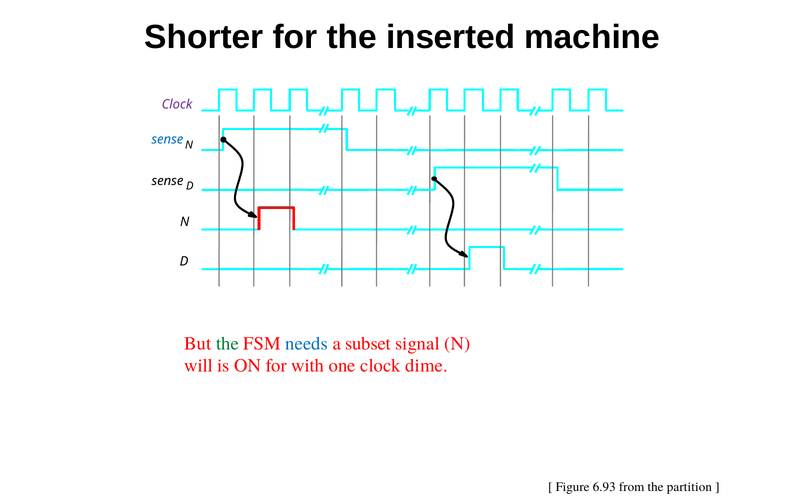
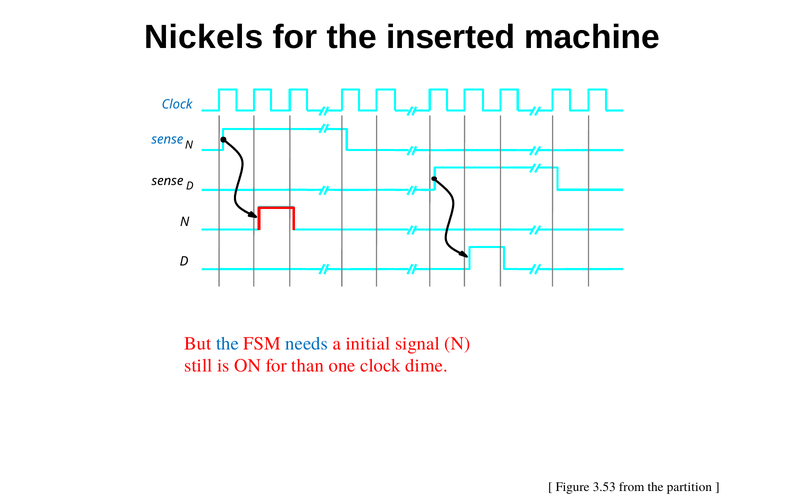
Shorter: Shorter -> Nickels (204, 37)
Clock colour: purple -> blue (177, 104)
the colour: green -> blue (227, 343)
subset: subset -> initial (368, 343)
will: will -> still (198, 366)
with: with -> than (308, 366)
6.93: 6.93 -> 3.53 (604, 487)
